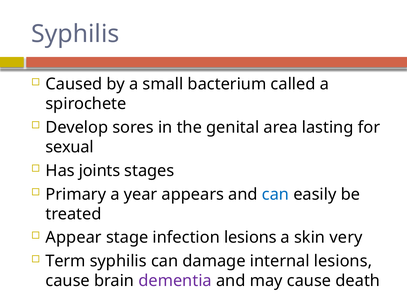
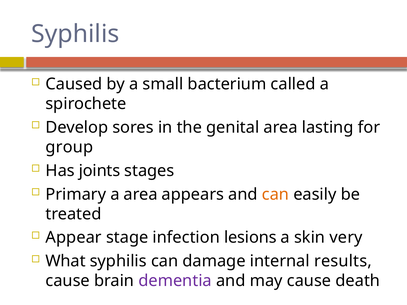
sexual: sexual -> group (69, 147)
a year: year -> area (141, 194)
can colour: blue -> orange (276, 194)
Term: Term -> What (66, 261)
internal lesions: lesions -> results (343, 261)
